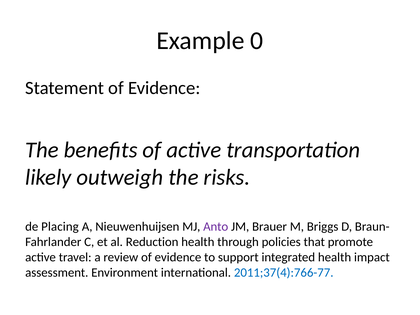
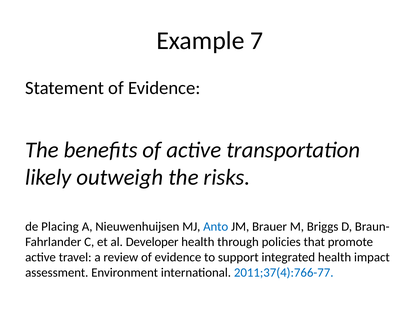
0: 0 -> 7 (257, 41)
Anto colour: purple -> blue (216, 227)
Reduction: Reduction -> Developer (152, 242)
